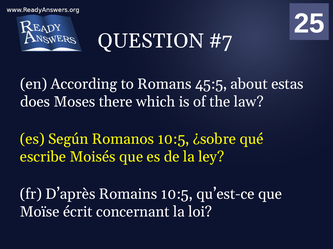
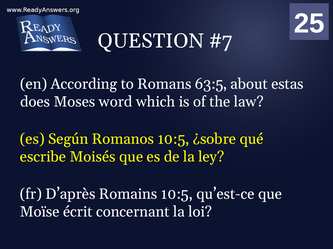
45:5: 45:5 -> 63:5 (211, 84)
there: there -> word (116, 102)
